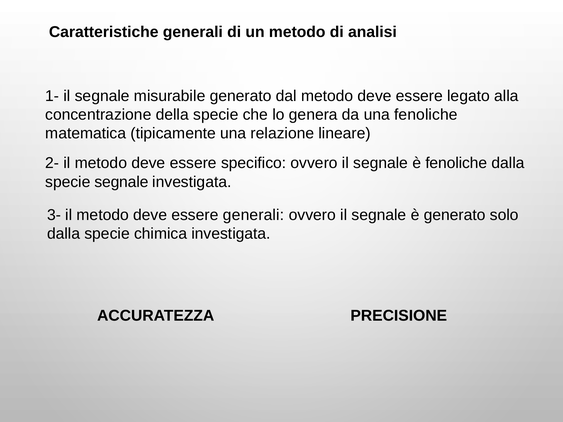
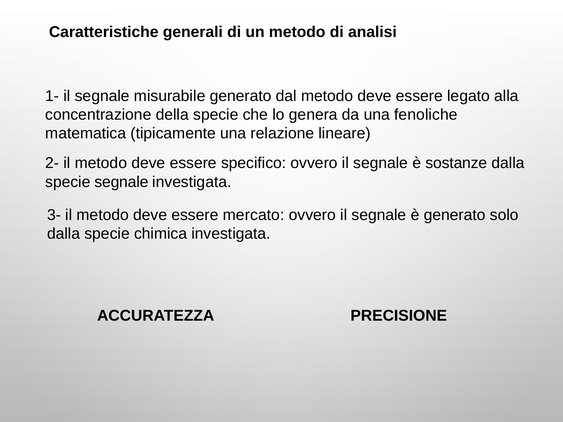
è fenoliche: fenoliche -> sostanze (456, 163)
essere generali: generali -> mercato (254, 215)
